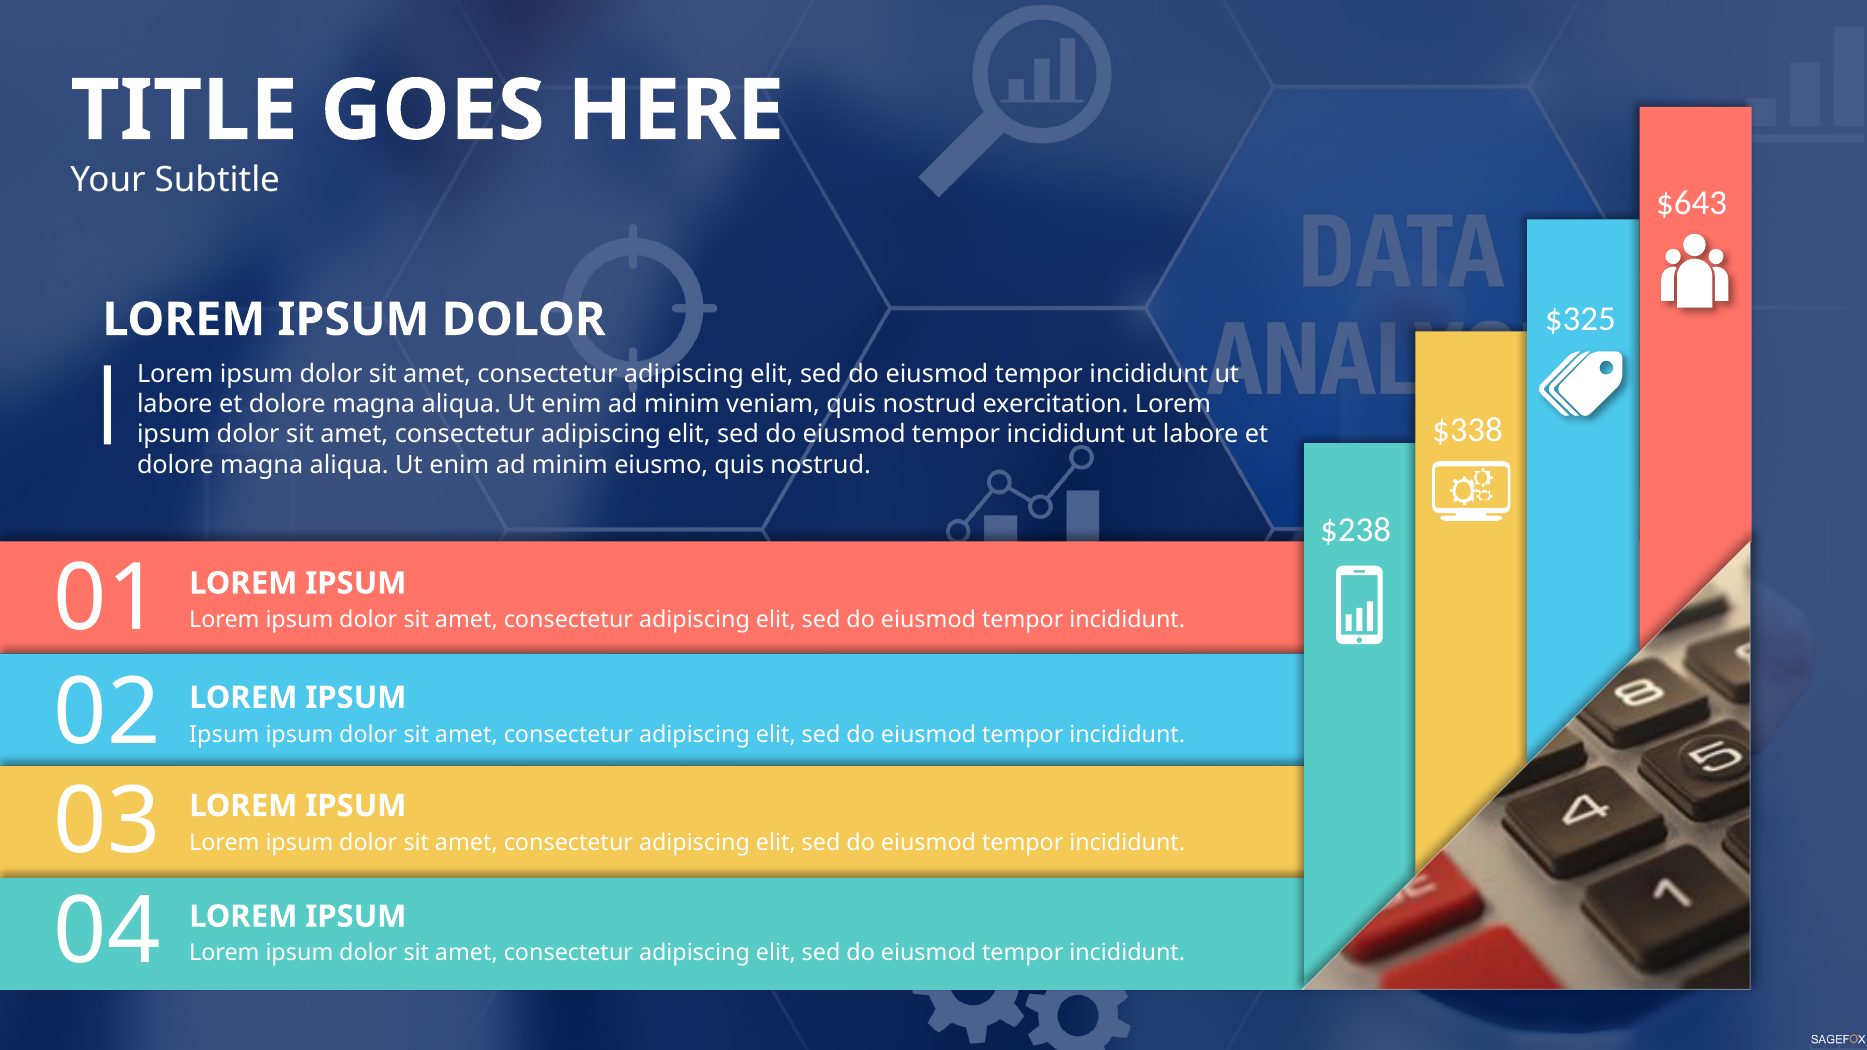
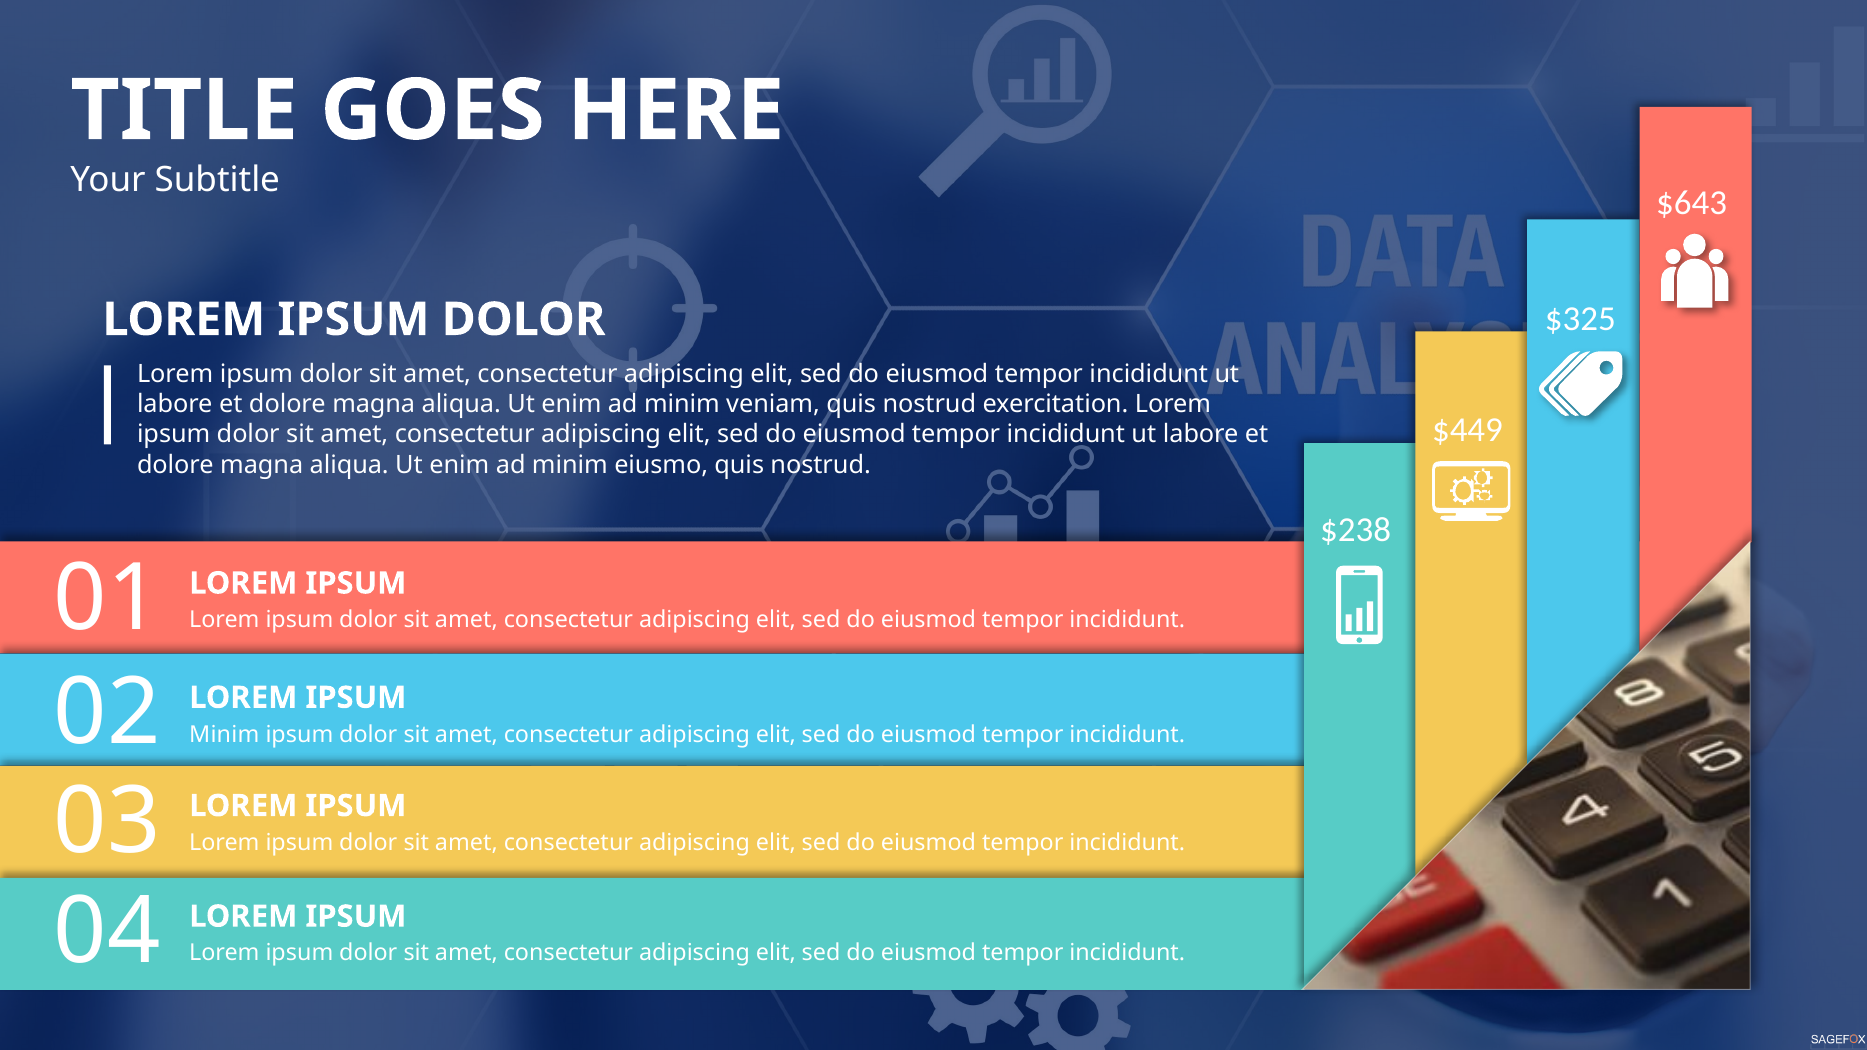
$338: $338 -> $449 (1467, 430)
Ipsum: Ipsum -> Minim (224, 735)
